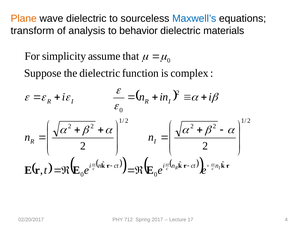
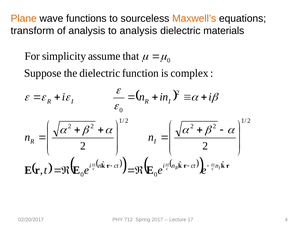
wave dielectric: dielectric -> functions (86, 19)
Maxwell’s colour: blue -> orange (194, 19)
to behavior: behavior -> analysis (138, 31)
